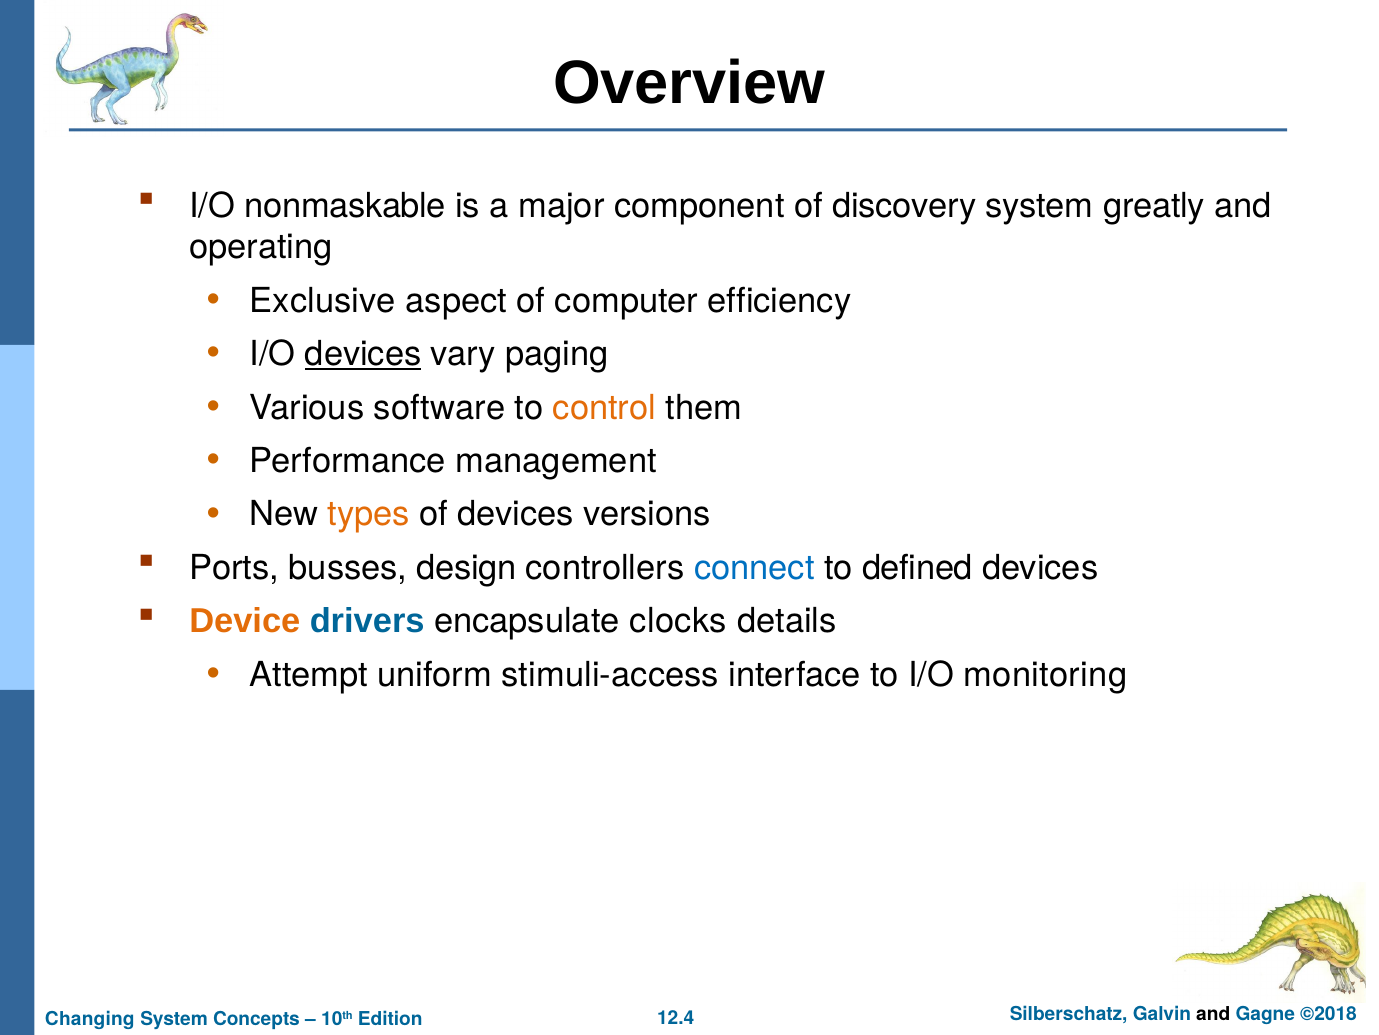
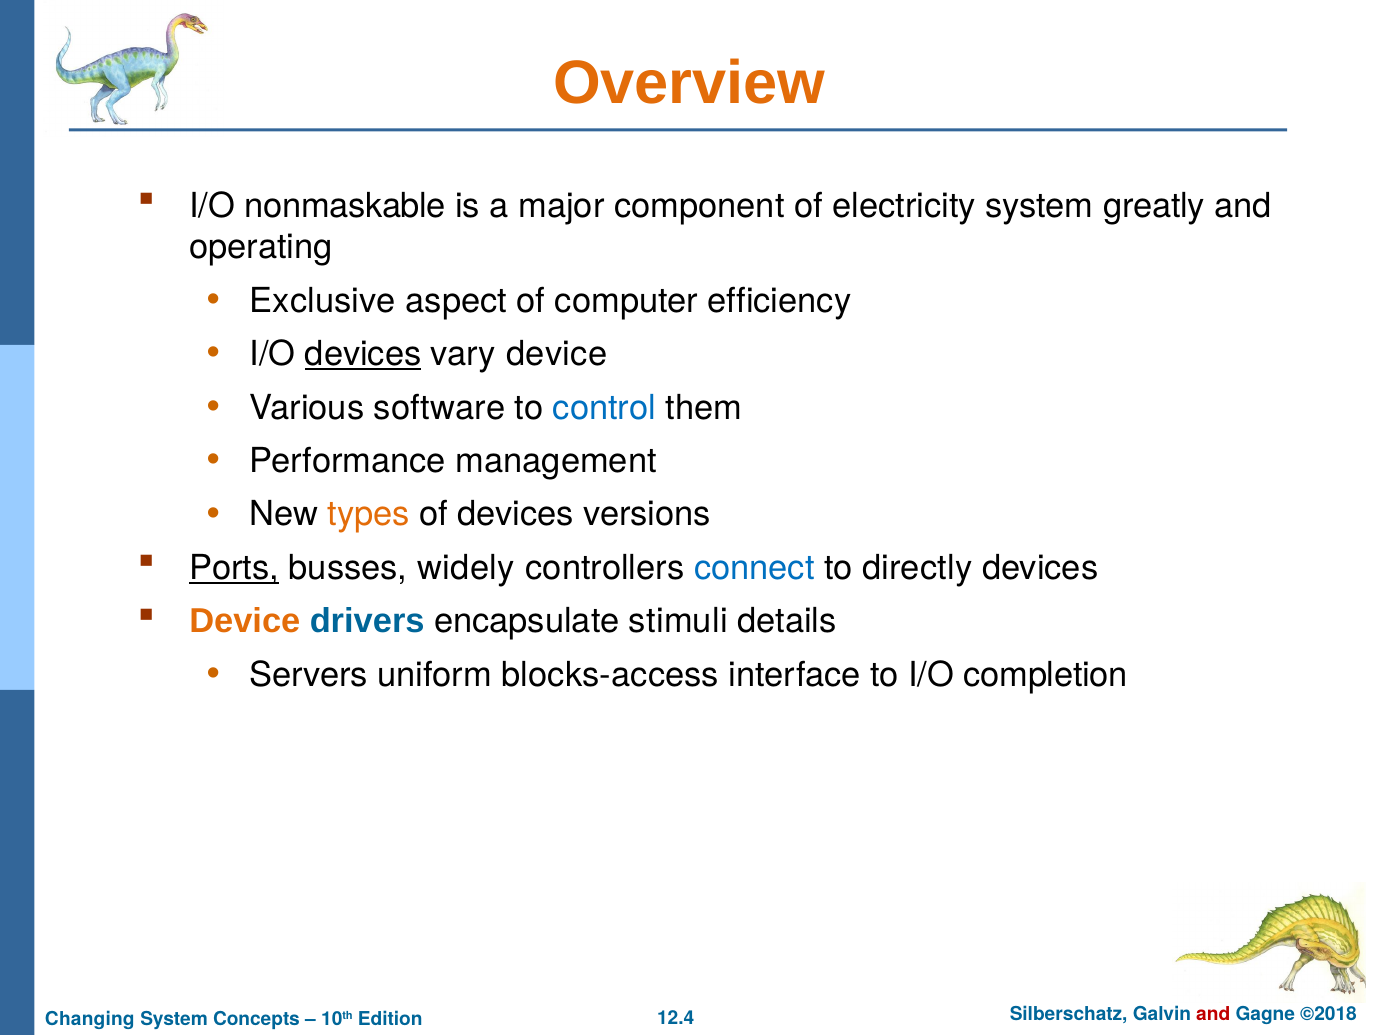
Overview colour: black -> orange (689, 84)
discovery: discovery -> electricity (904, 206)
vary paging: paging -> device (557, 354)
control colour: orange -> blue (605, 407)
Ports underline: none -> present (234, 568)
design: design -> widely (466, 568)
defined: defined -> directly (917, 568)
clocks: clocks -> stimuli (678, 621)
Attempt: Attempt -> Servers (309, 674)
stimuli-access: stimuli-access -> blocks-access (610, 674)
monitoring: monitoring -> completion (1046, 674)
and colour: black -> red (1213, 1013)
